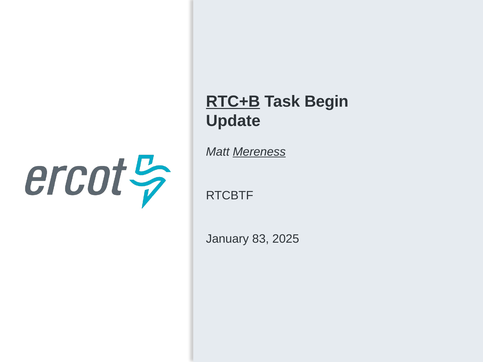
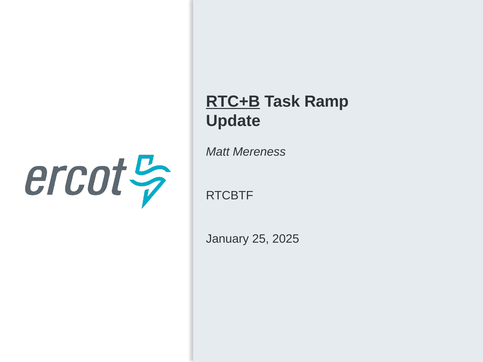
Begin: Begin -> Ramp (326, 102)
Mereness underline: present -> none (259, 152)
83: 83 -> 25 (261, 239)
